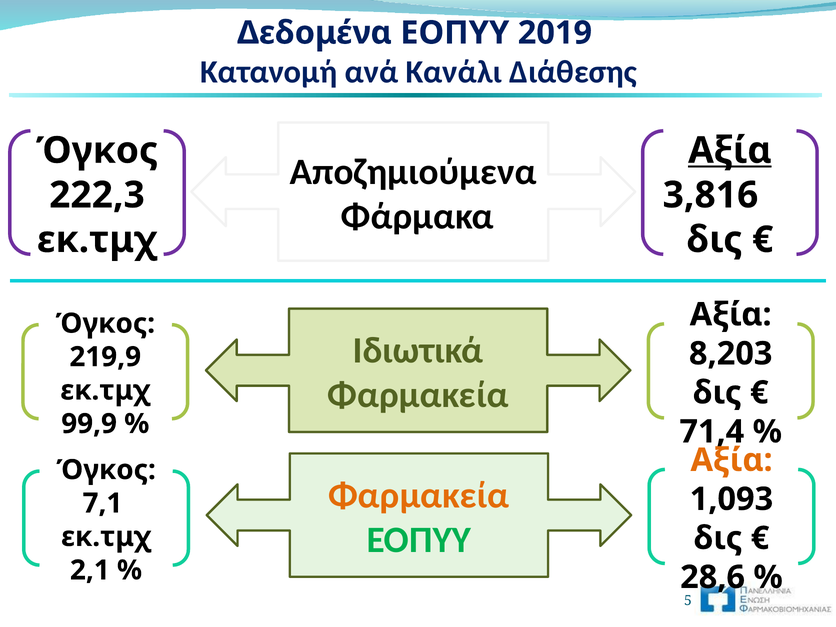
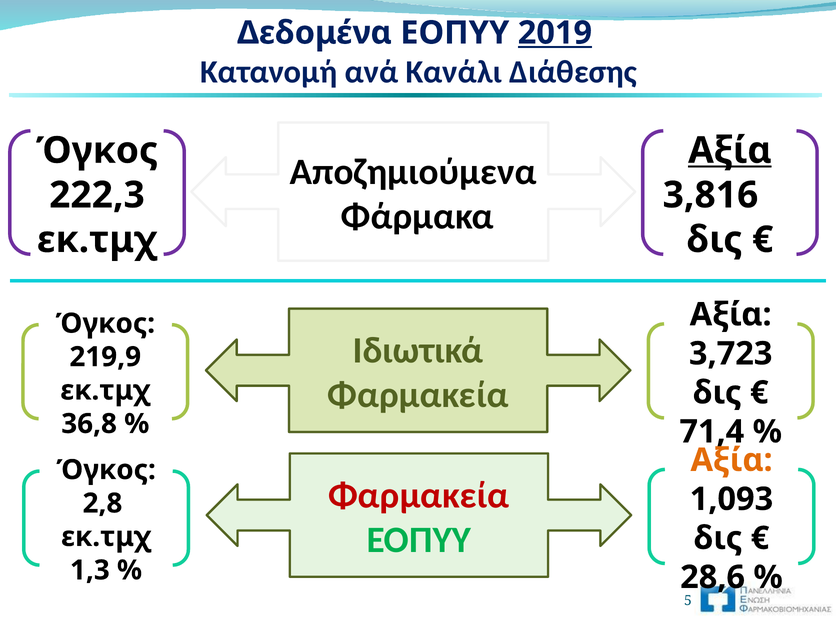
2019 underline: none -> present (555, 33)
8,203: 8,203 -> 3,723 (731, 354)
99,9: 99,9 -> 36,8 (89, 424)
Φαρμακεία colour: orange -> red (419, 495)
7,1: 7,1 -> 2,8 (102, 503)
2,1: 2,1 -> 1,3 (90, 570)
